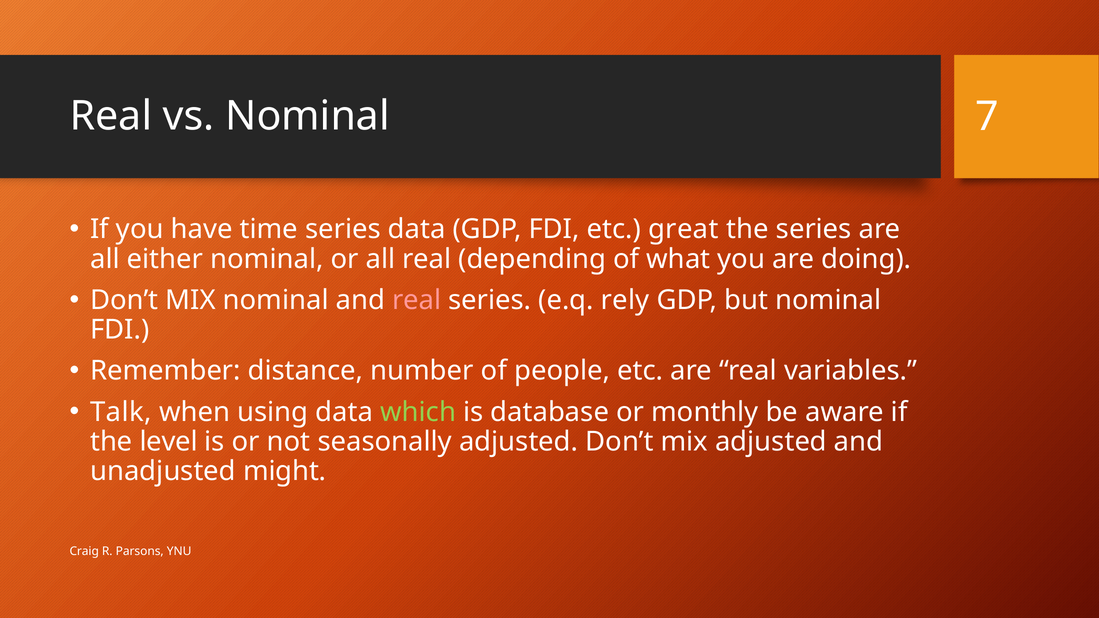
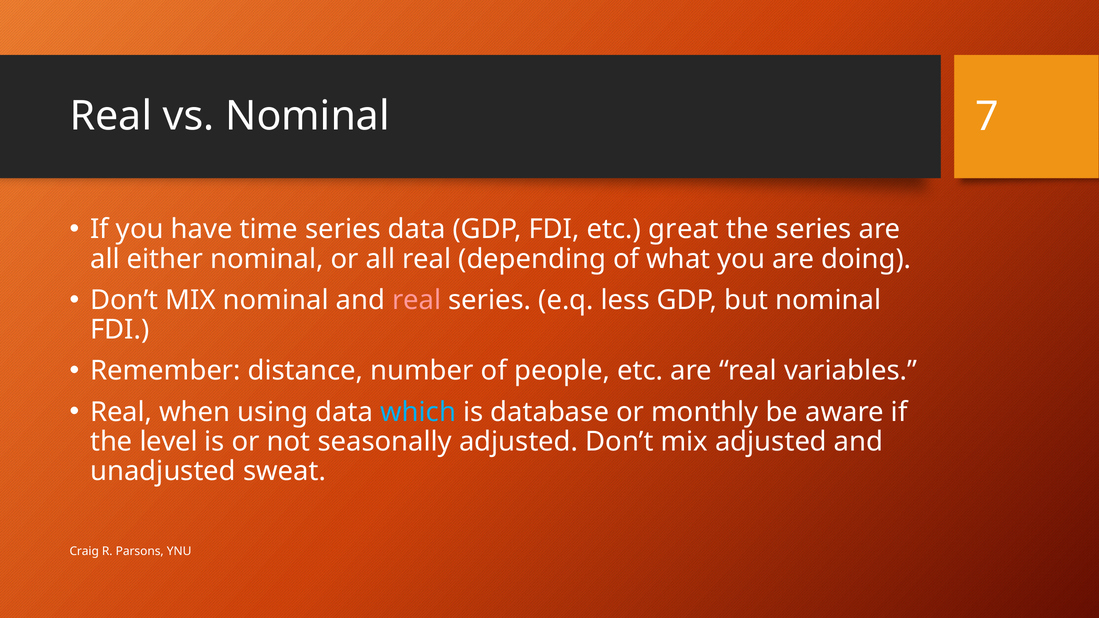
rely: rely -> less (625, 300)
Talk: Talk -> Real (121, 412)
which colour: light green -> light blue (418, 412)
might: might -> sweat (285, 471)
